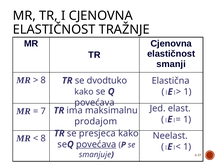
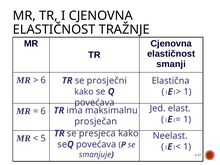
8: 8 -> 6 (43, 80)
dvodtuko: dvodtuko -> prosјečni (107, 81)
7: 7 -> 6 (43, 111)
prodajom: prodajom -> prosječan (96, 121)
8: 8 -> 5 (43, 138)
povećava underline: present -> none (96, 144)
